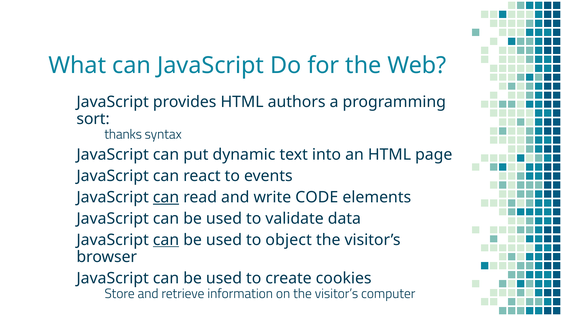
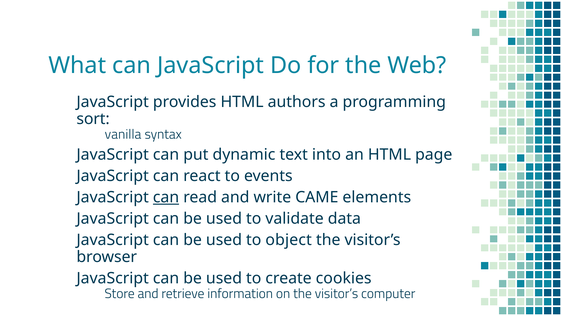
thanks: thanks -> vanilla (123, 134)
CODE: CODE -> CAME (317, 197)
can underline: present -> none (166, 240)
